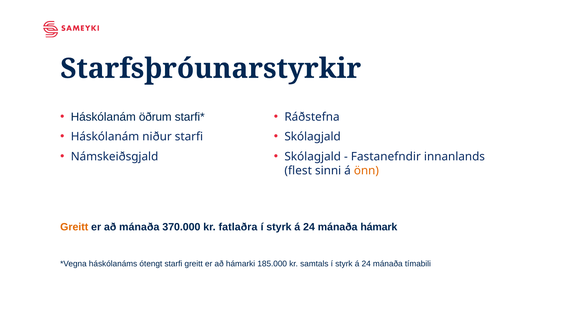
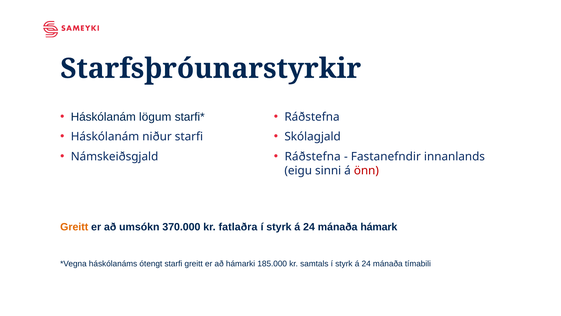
öðrum: öðrum -> lögum (155, 117)
Skólagjald: Skólagjald -> Ráðstefna (313, 156)
flest: flest -> eigu (298, 171)
önn colour: orange -> red (366, 171)
að mánaða: mánaða -> umsókn (139, 227)
